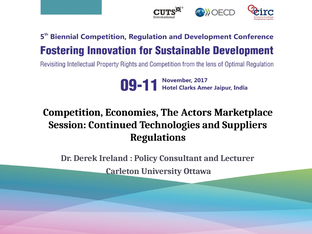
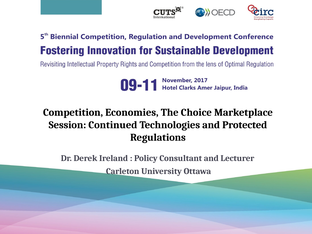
Actors: Actors -> Choice (196, 113)
Suppliers: Suppliers -> Protected (245, 125)
